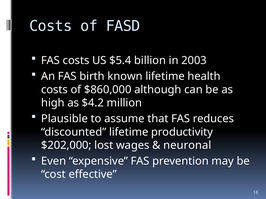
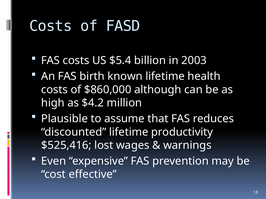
$202,000: $202,000 -> $525,416 (66, 146)
neuronal: neuronal -> warnings (187, 146)
